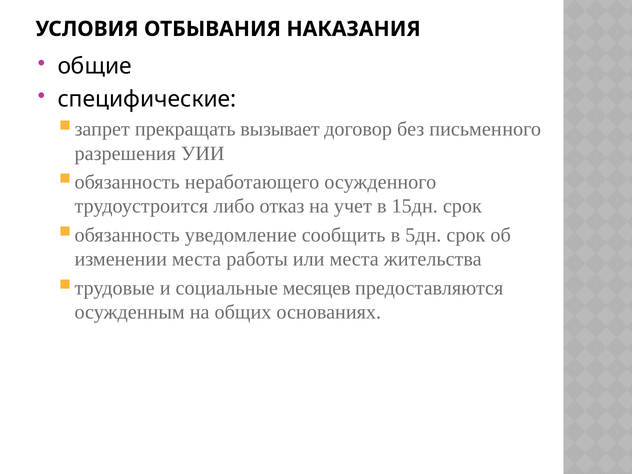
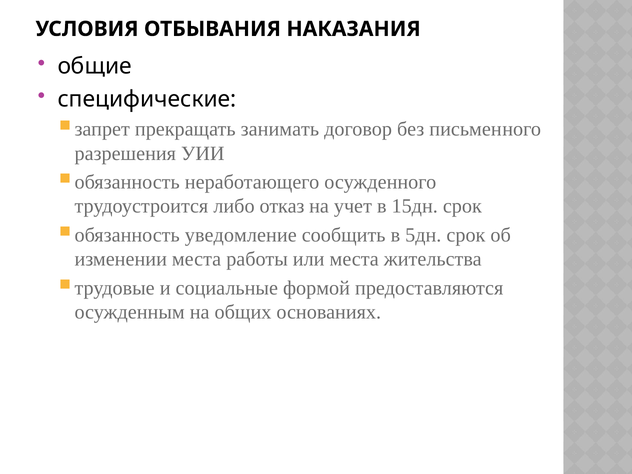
вызывает: вызывает -> занимать (280, 129)
месяцев: месяцев -> формой (316, 288)
